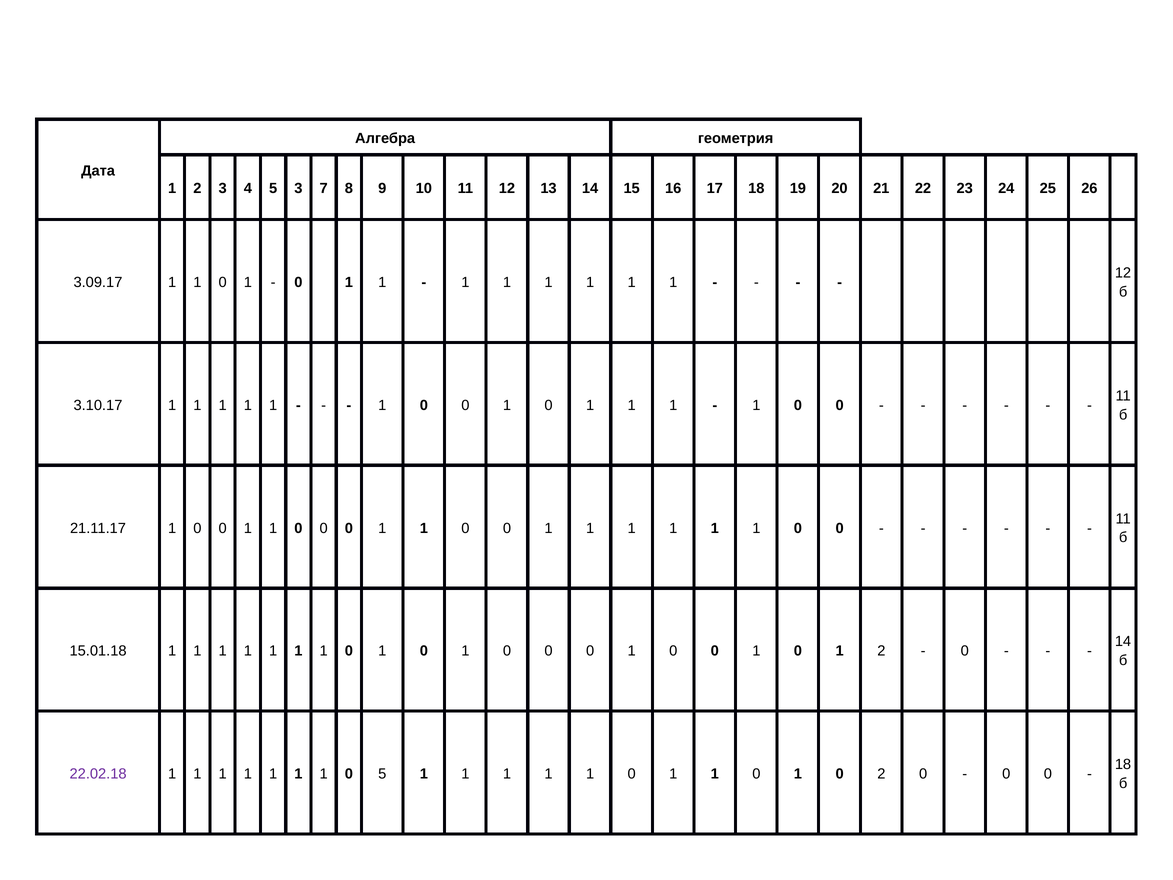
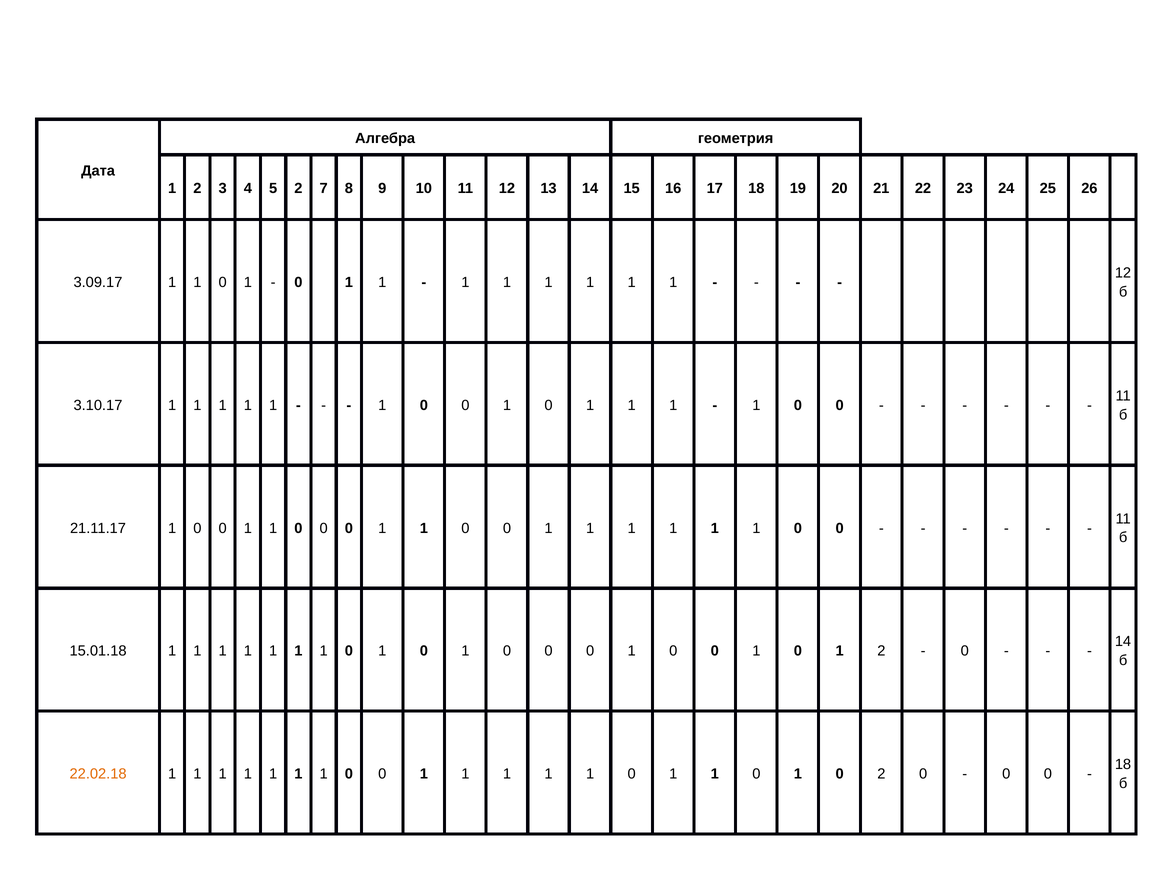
5 3: 3 -> 2 (298, 188)
22.02.18 colour: purple -> orange (98, 774)
5: 5 -> 0 (382, 774)
